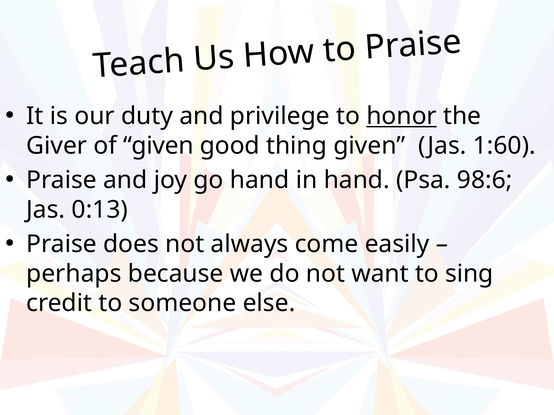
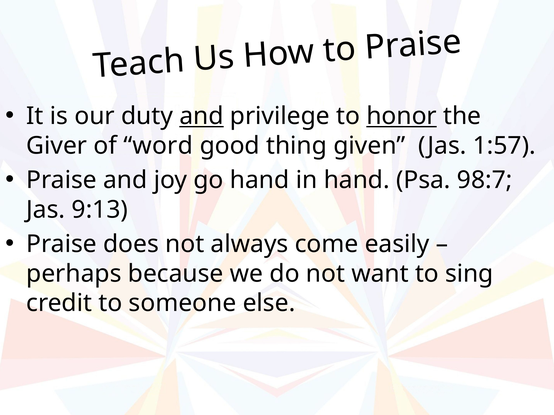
and underline: none -> present (201, 116)
of given: given -> word (158, 146)
1:60: 1:60 -> 1:57 (504, 146)
98:6: 98:6 -> 98:7 (485, 180)
0:13: 0:13 -> 9:13 (100, 210)
